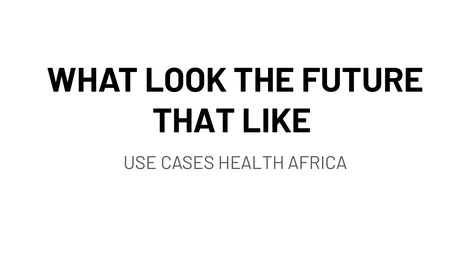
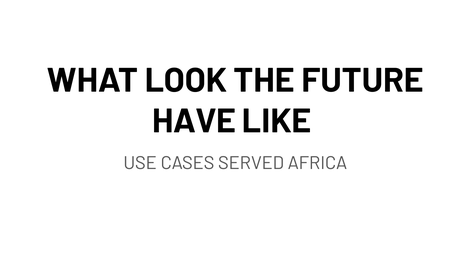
THAT: THAT -> HAVE (194, 121)
HEALTH: HEALTH -> SERVED (251, 163)
